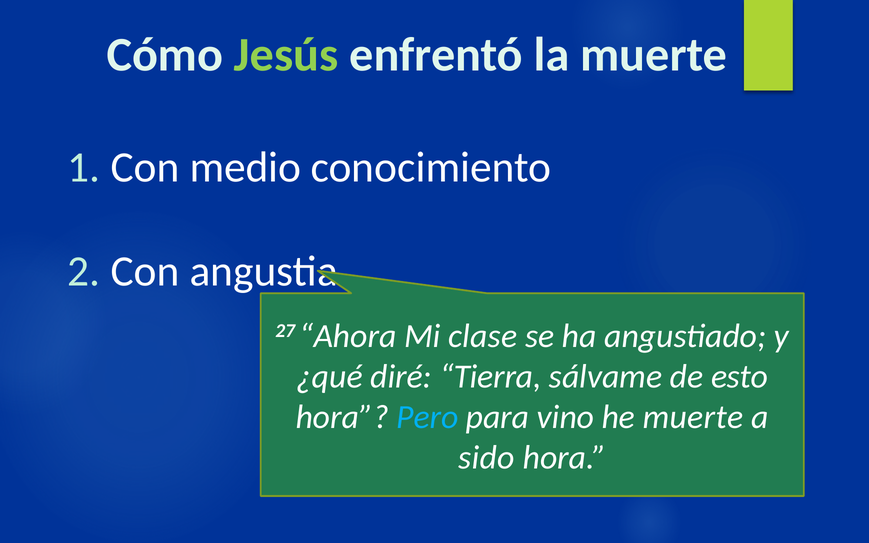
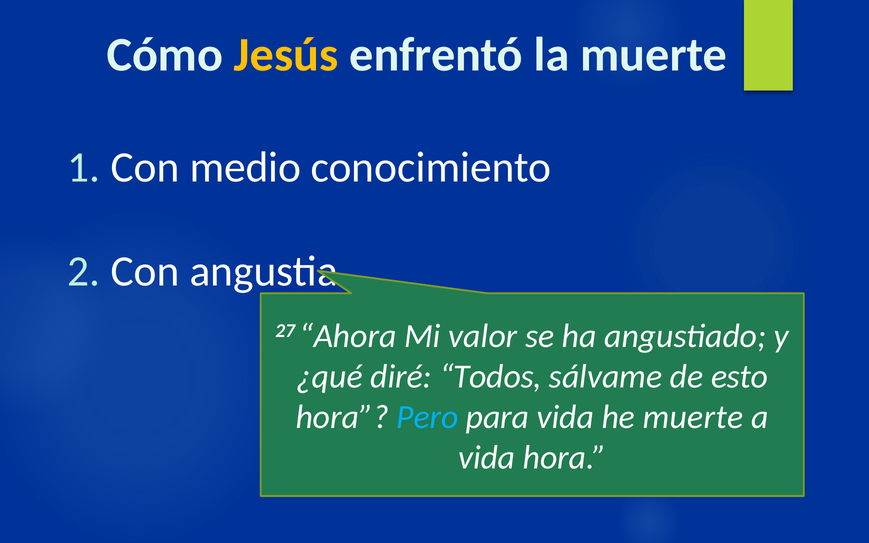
Jesús colour: light green -> yellow (286, 55)
clase: clase -> valor (483, 336)
Tierra: Tierra -> Todos (491, 377)
para vino: vino -> vida (566, 417)
sido: sido -> vida (487, 458)
